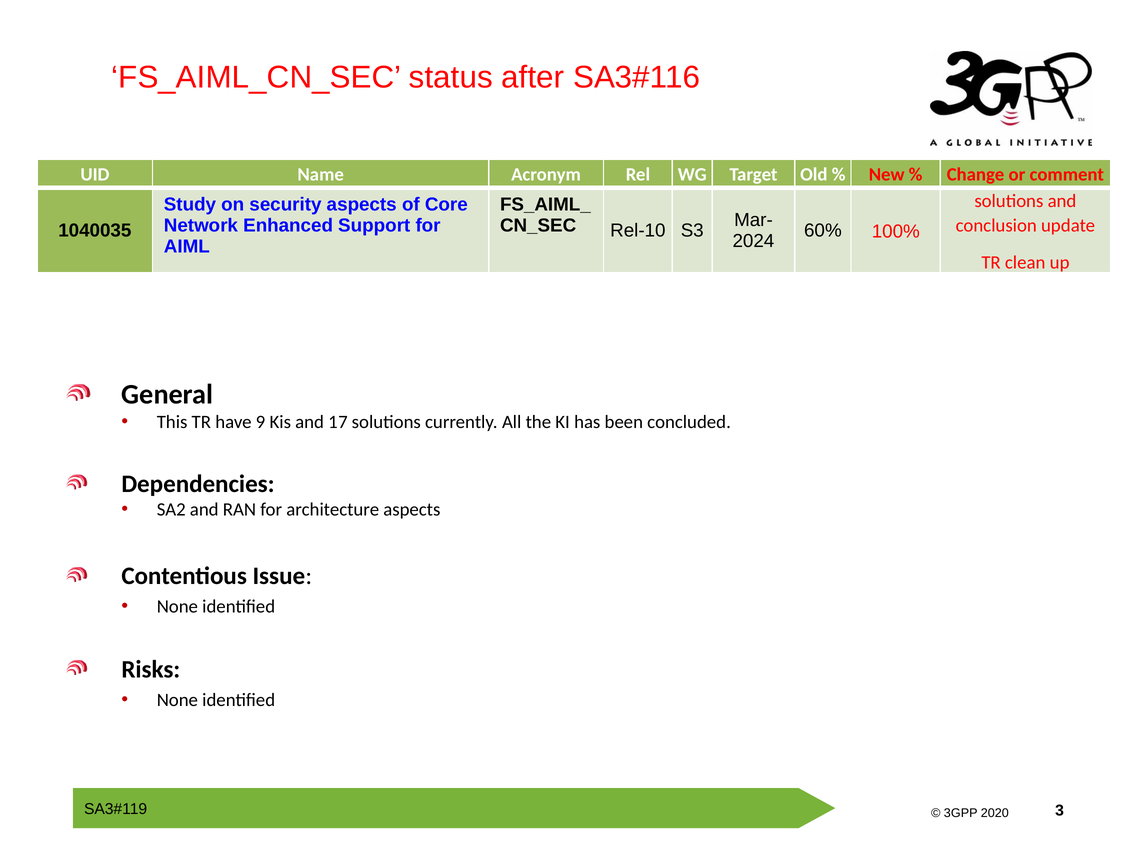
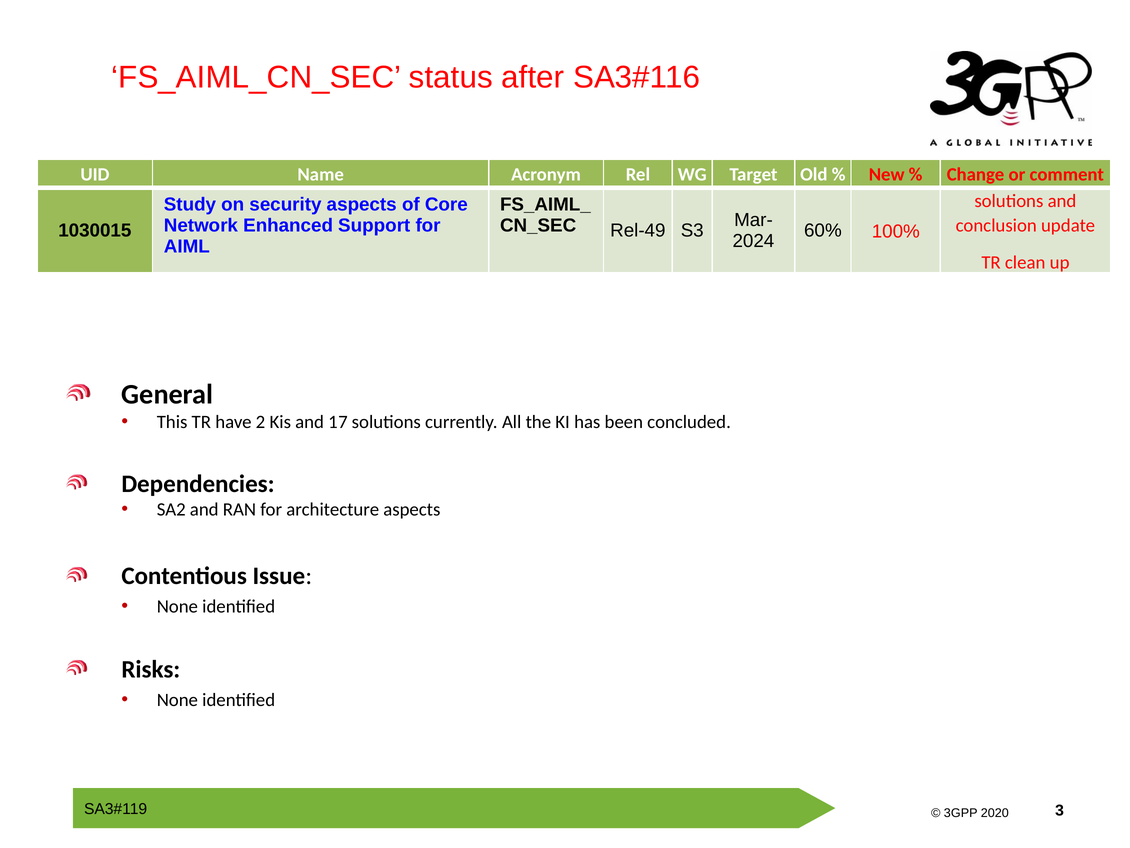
Rel-10: Rel-10 -> Rel-49 (638, 231)
1040035: 1040035 -> 1030015 (95, 231)
9: 9 -> 2 (260, 422)
